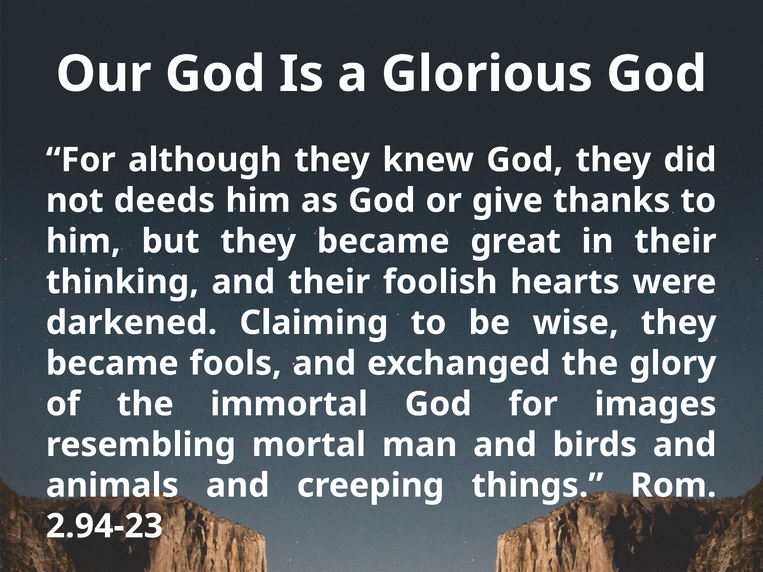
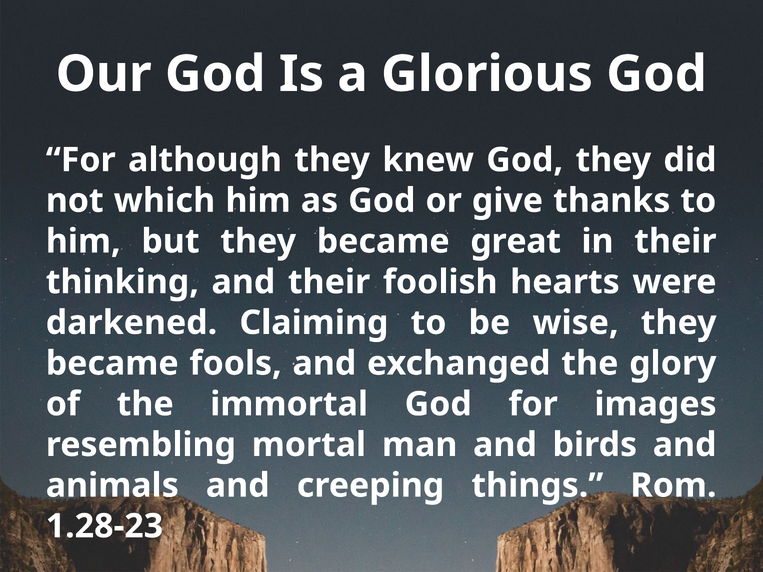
deeds: deeds -> which (164, 201)
2.94-23: 2.94-23 -> 1.28-23 (104, 526)
